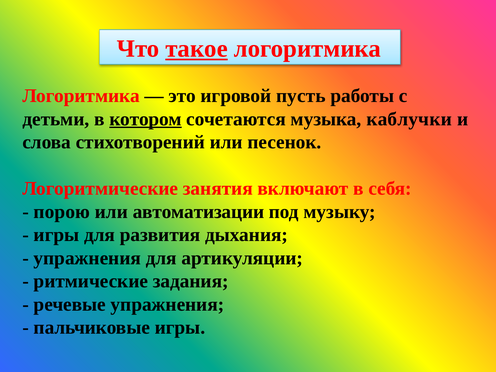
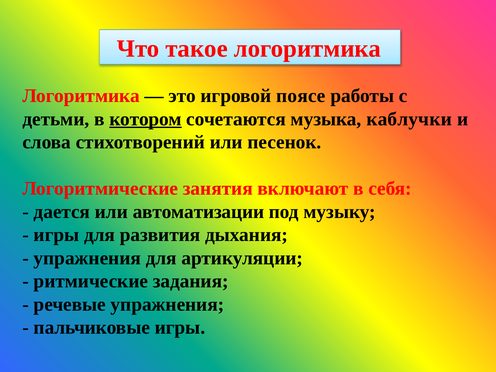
такое underline: present -> none (197, 49)
пусть: пусть -> поясе (301, 96)
порою: порою -> дается (62, 212)
